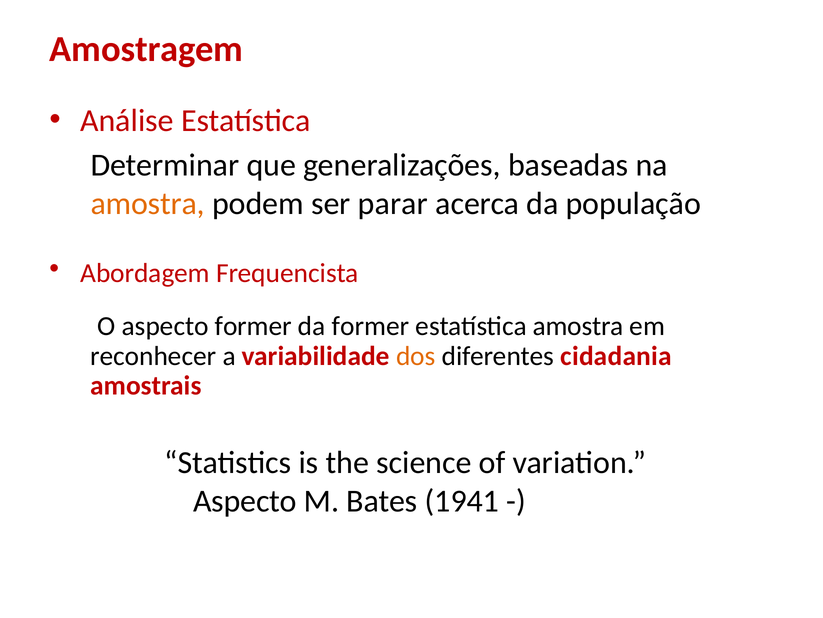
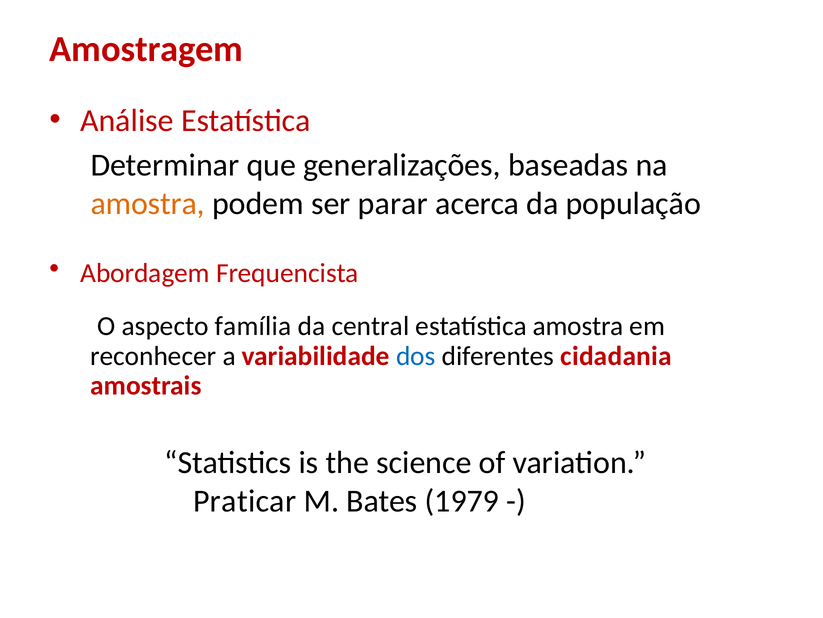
aspecto former: former -> família (253, 326)
da former: former -> central (370, 326)
dos colour: orange -> blue (416, 356)
Aspecto: Aspecto -> Praticar (245, 501)
1941: 1941 -> 1979 (462, 501)
